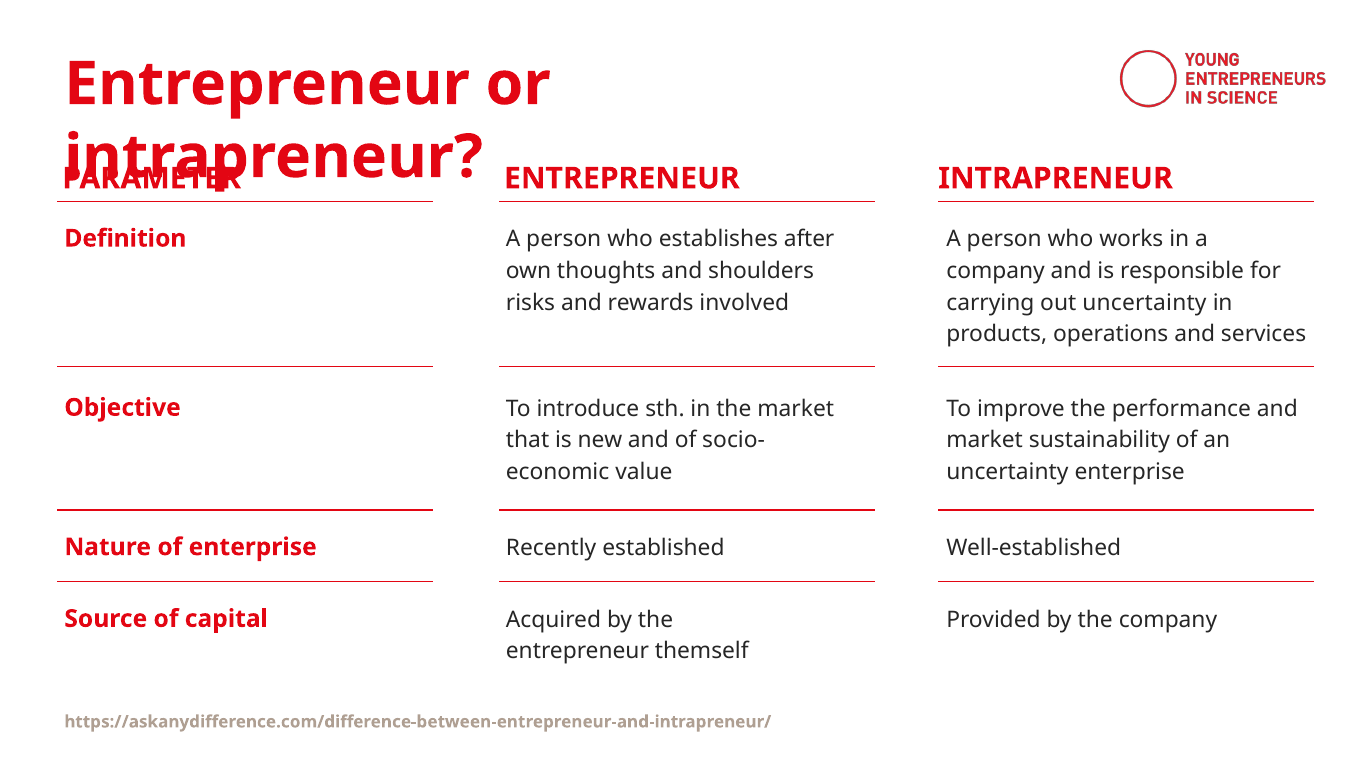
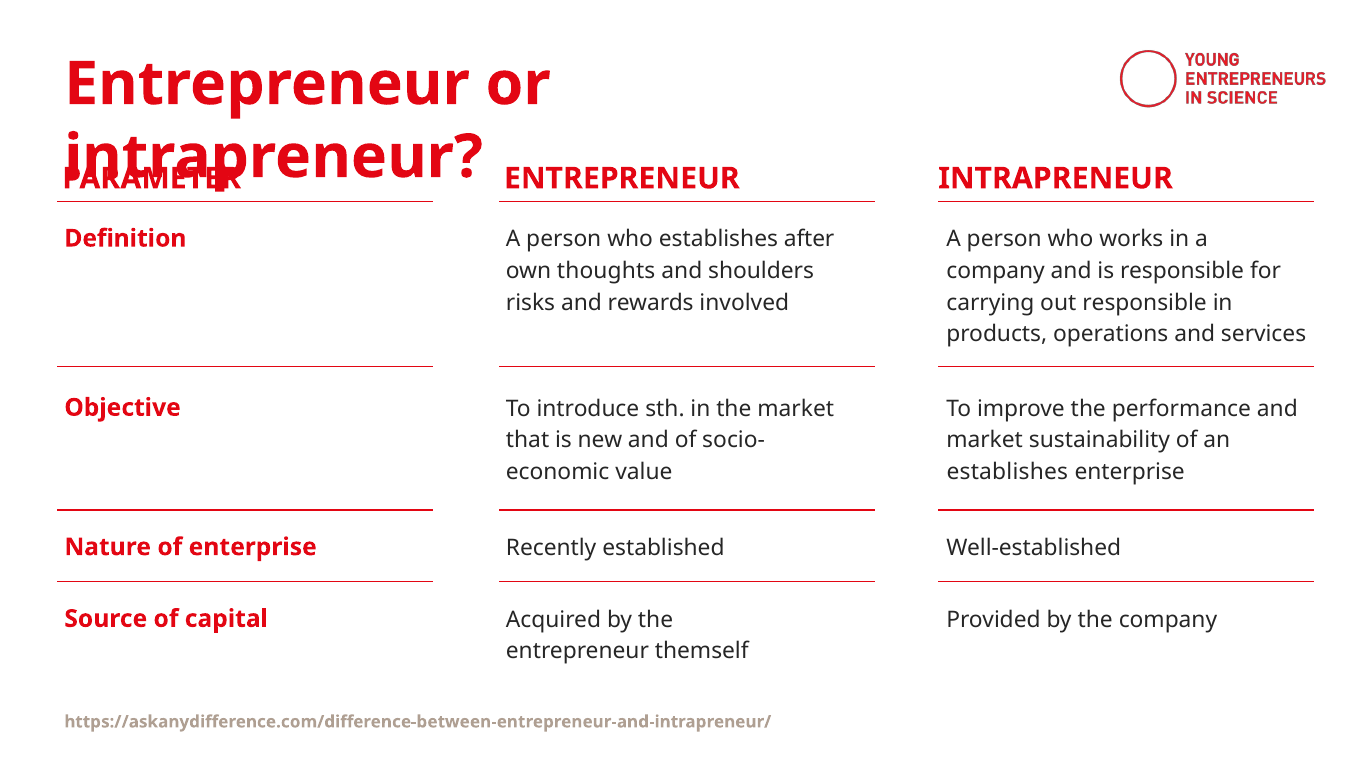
out uncertainty: uncertainty -> responsible (1145, 303)
uncertainty: uncertainty -> establishes (1007, 472)
